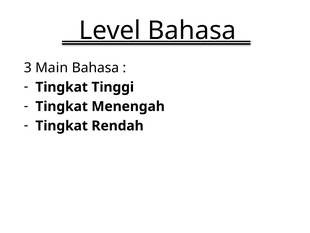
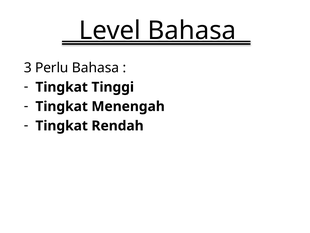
Main: Main -> Perlu (52, 68)
